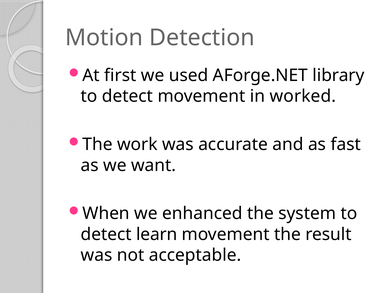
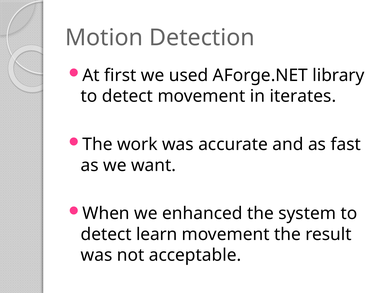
worked: worked -> iterates (303, 96)
